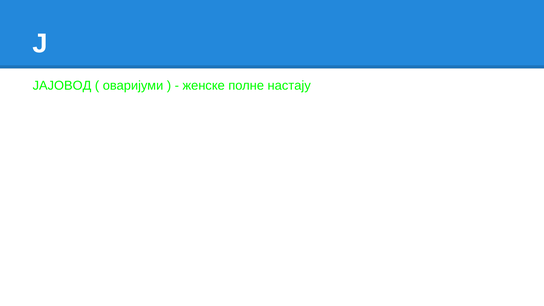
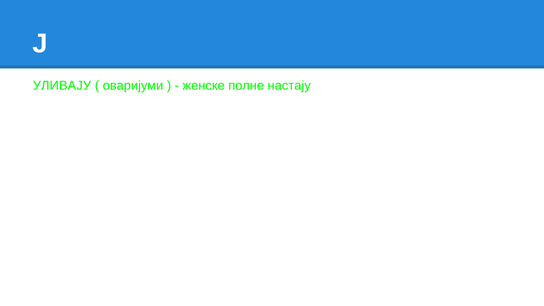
ЈАЈОВОД: ЈАЈОВОД -> УЛИВАЈУ (62, 85)
